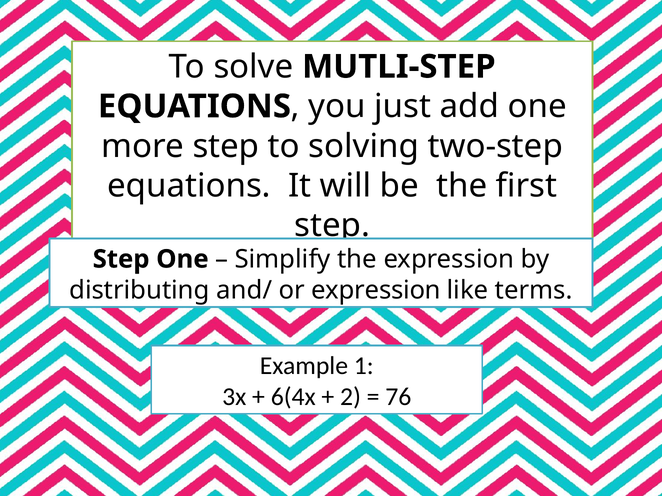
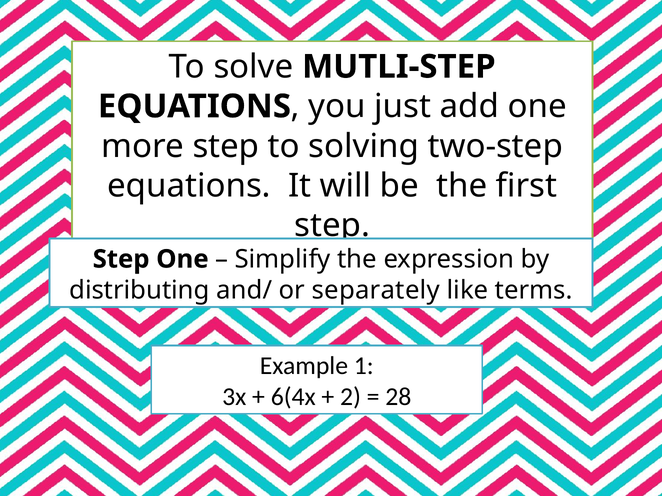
or expression: expression -> separately (376, 290)
76: 76 -> 28 (398, 397)
